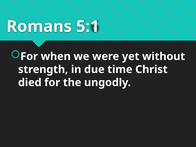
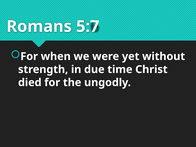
5:1: 5:1 -> 5:7 (88, 26)
